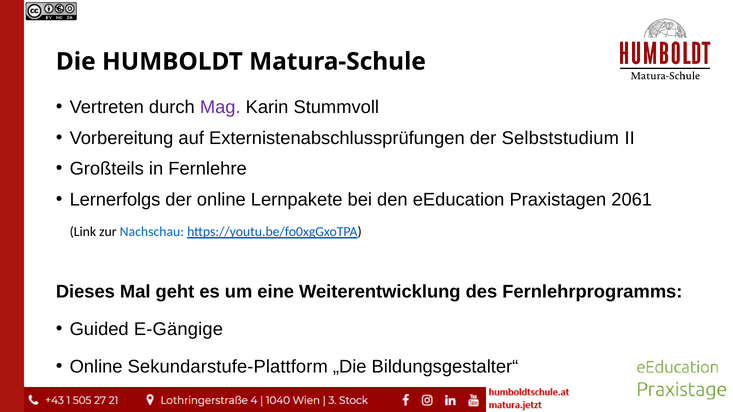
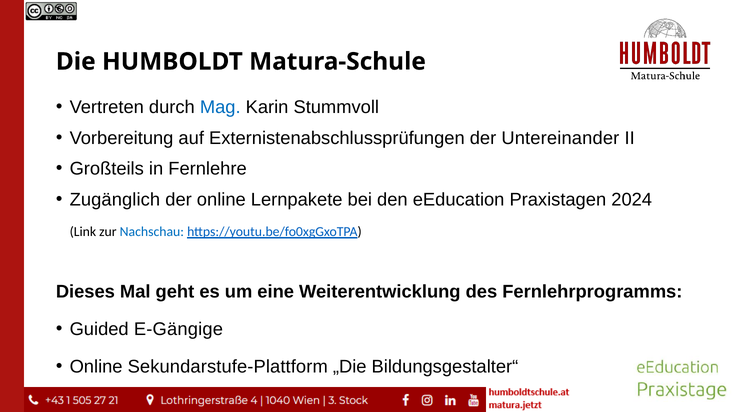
Mag colour: purple -> blue (220, 107)
Selbststudium: Selbststudium -> Untereinander (560, 138)
Lernerfolgs: Lernerfolgs -> Zugänglich (115, 200)
2061: 2061 -> 2024 (632, 200)
